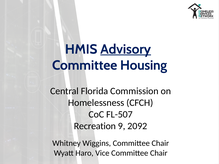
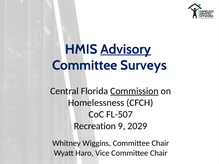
Housing: Housing -> Surveys (143, 65)
Commission underline: none -> present (134, 91)
2092: 2092 -> 2029 (137, 126)
